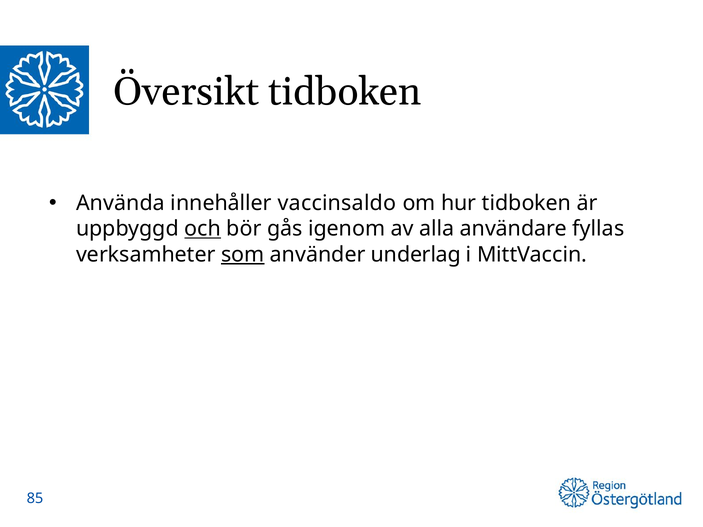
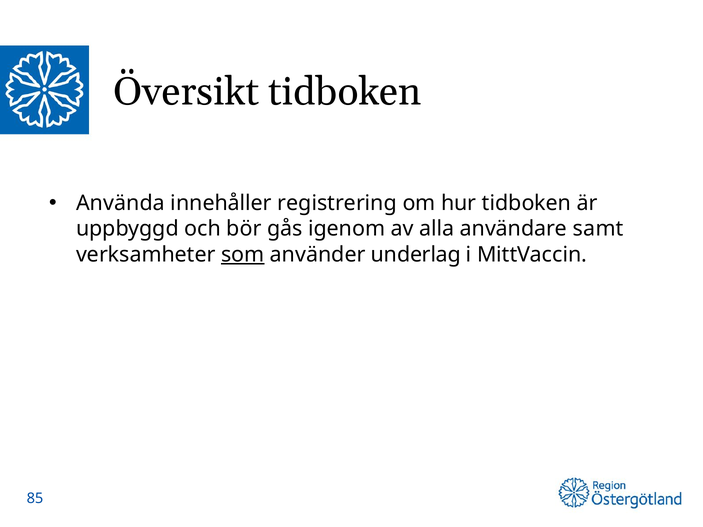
vaccinsaldo: vaccinsaldo -> registrering (337, 203)
och underline: present -> none (203, 229)
fyllas: fyllas -> samt (598, 229)
